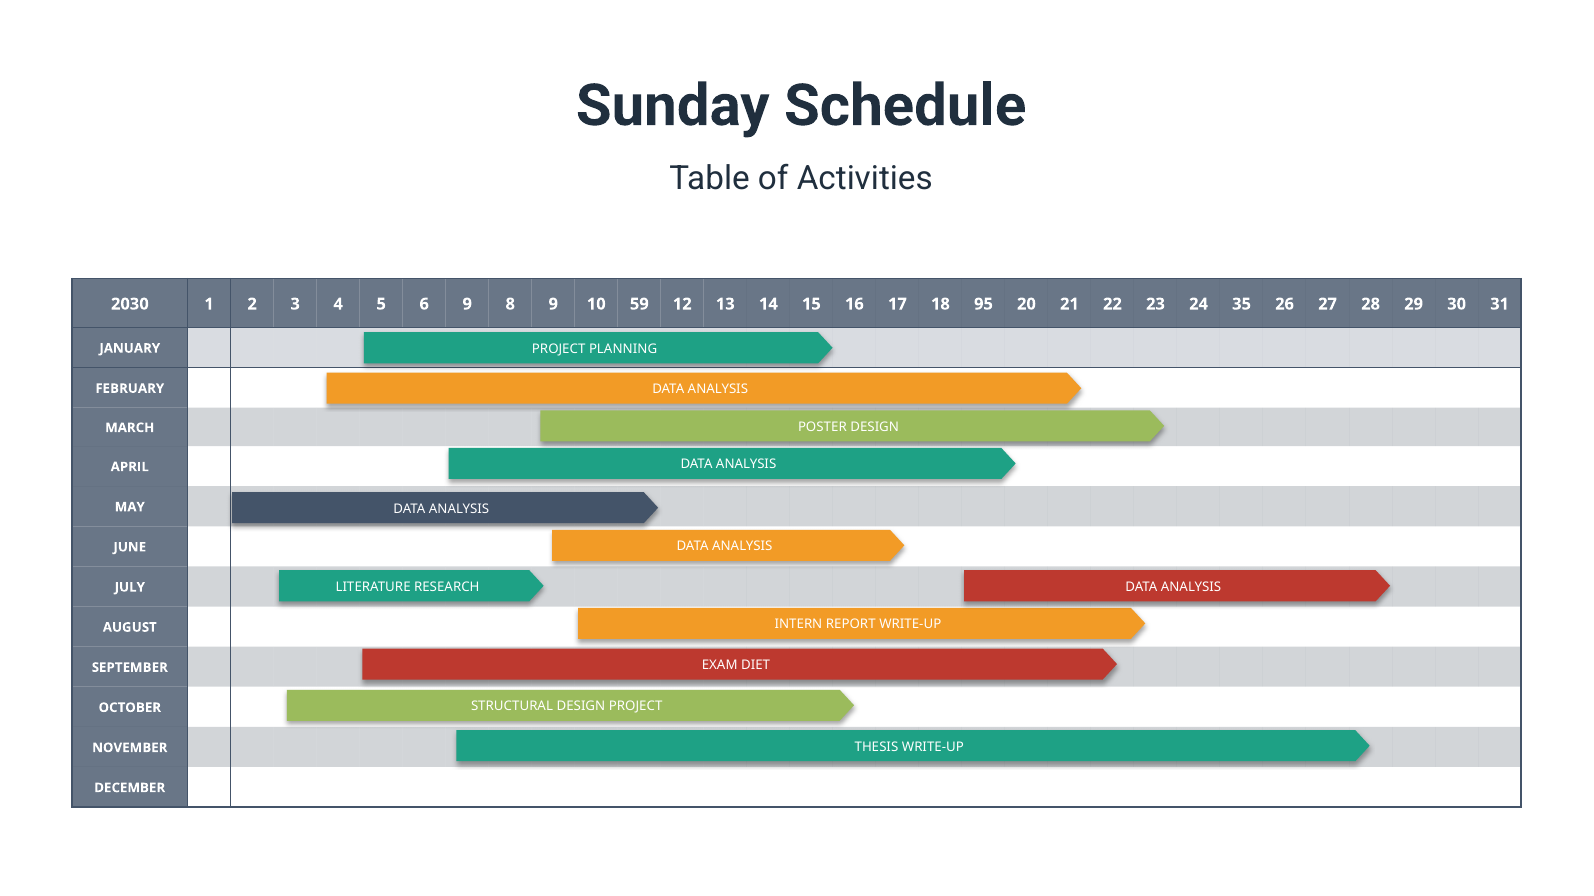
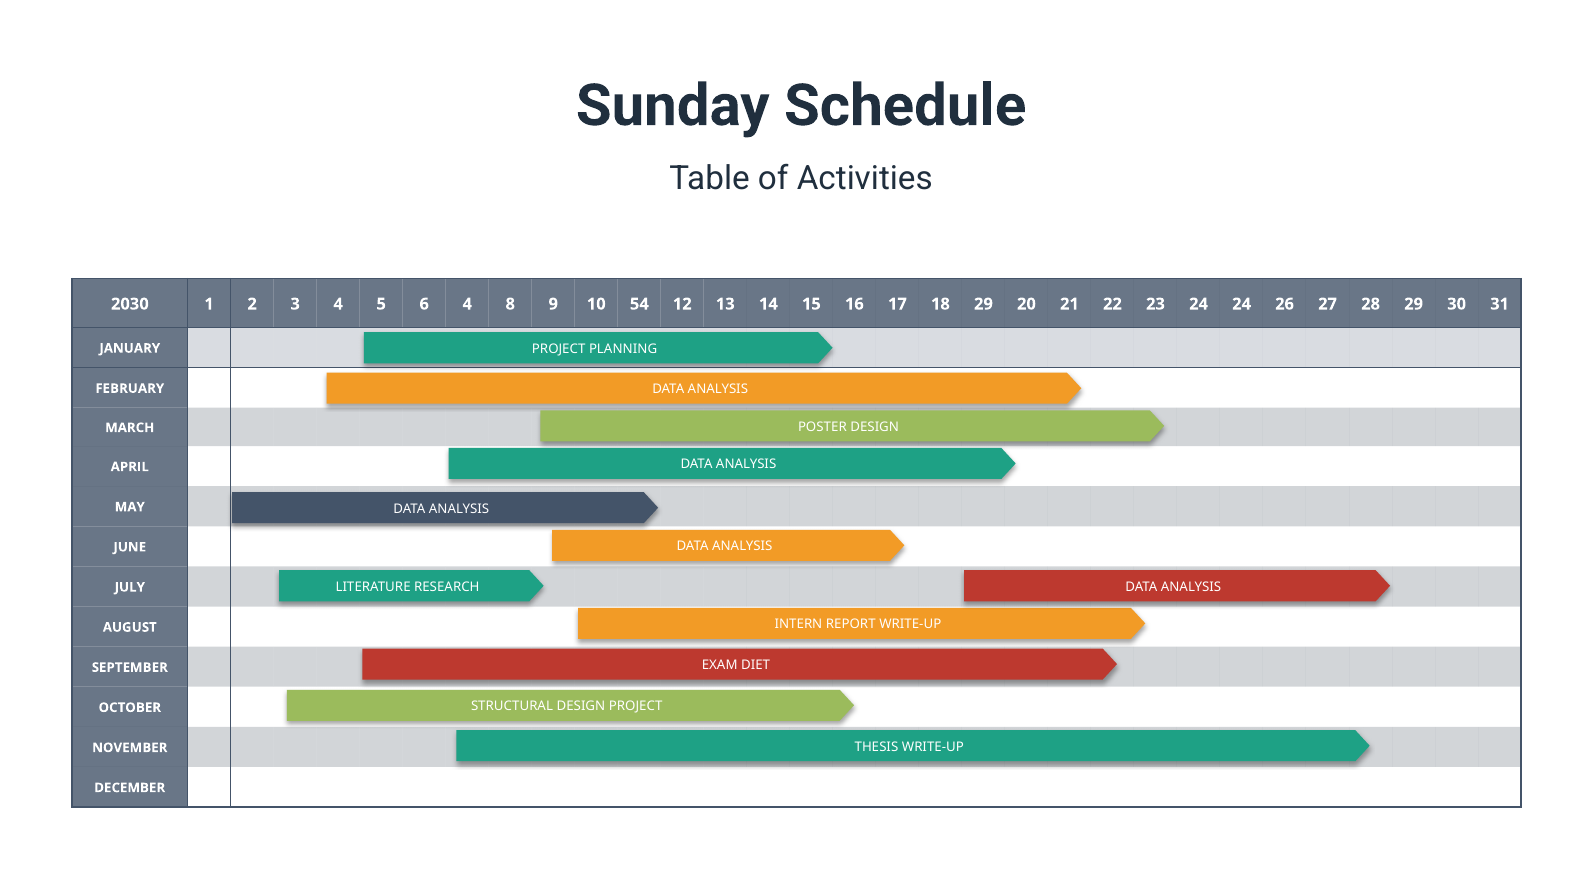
6 9: 9 -> 4 (467, 304)
59: 59 -> 54 (639, 304)
18 95: 95 -> 29 (983, 304)
24 35: 35 -> 24 (1242, 304)
